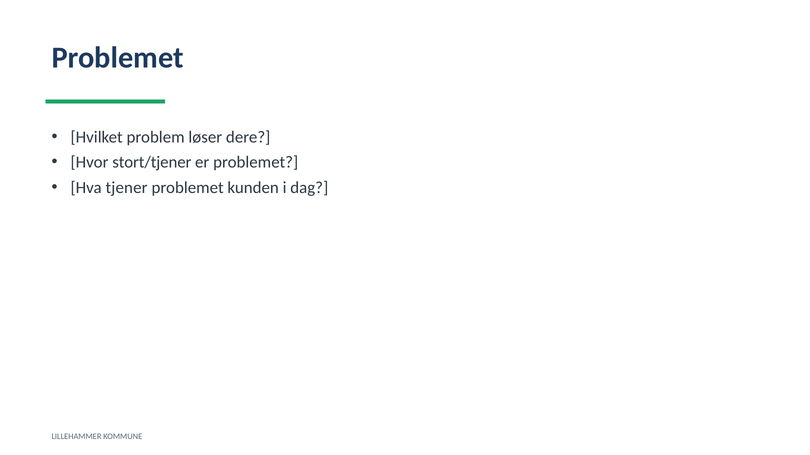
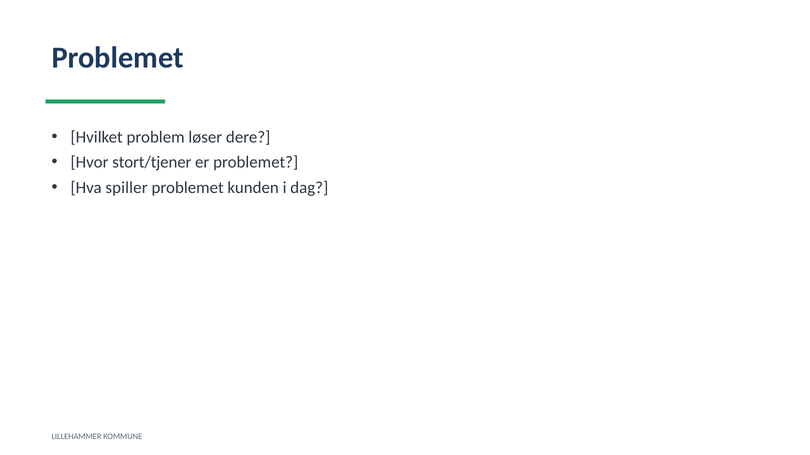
tjener: tjener -> spiller (127, 188)
